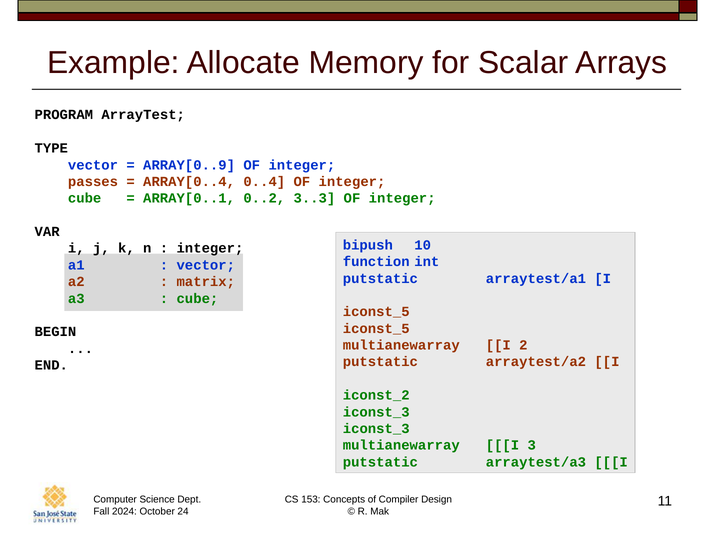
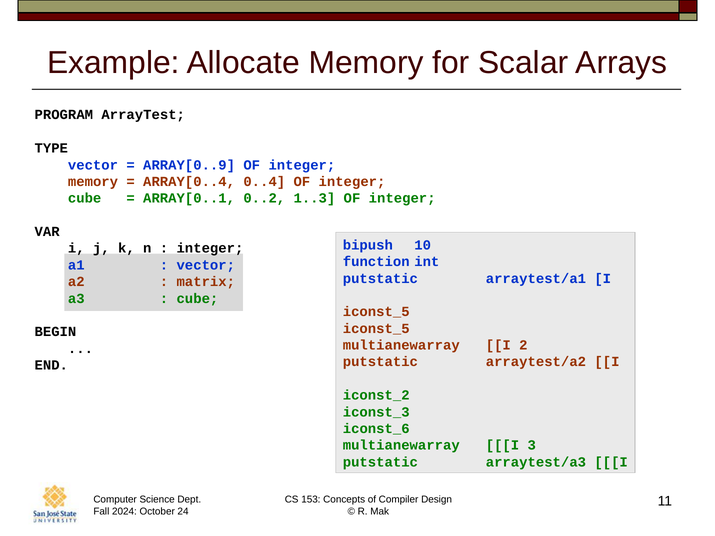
passes: passes -> memory (93, 182)
3..3: 3..3 -> 1..3 (314, 198)
iconst_3: iconst_3 -> iconst_6 (376, 429)
